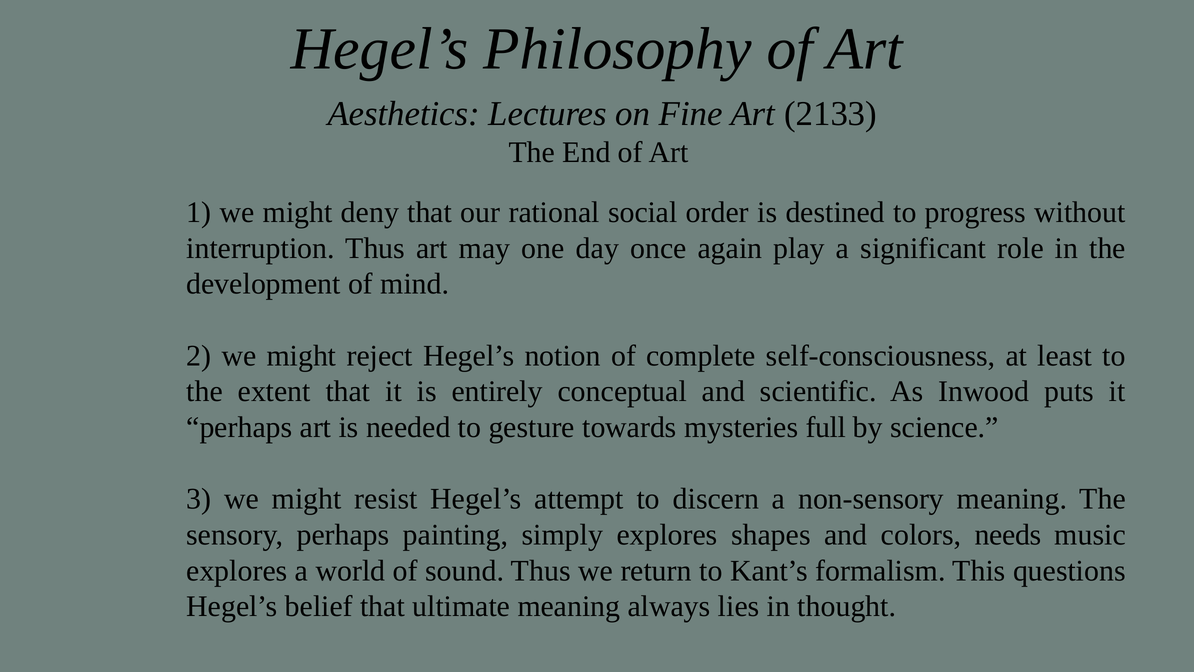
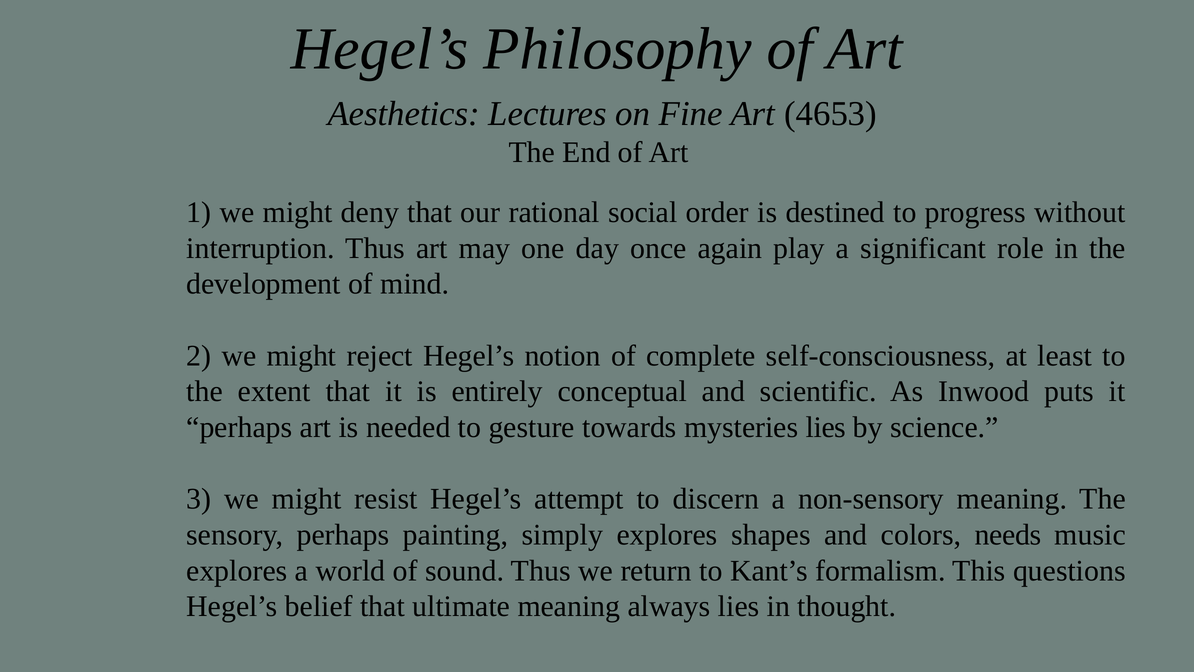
2133: 2133 -> 4653 (831, 114)
mysteries full: full -> lies (826, 427)
